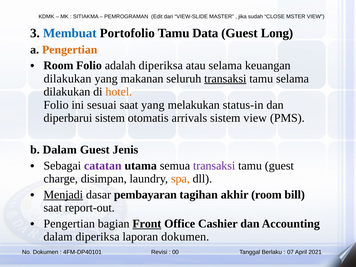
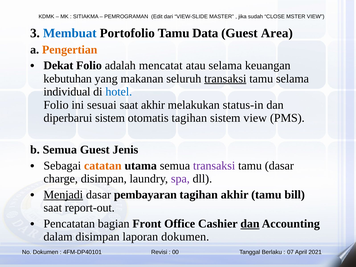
Long: Long -> Area (277, 33)
Room: Room -> Dekat (58, 66)
adalah diperiksa: diperiksa -> mencatat (161, 66)
dilakukan: dilakukan -> kebutuhan (68, 79)
dilakukan: dilakukan -> individual (67, 92)
hotel colour: orange -> blue (119, 92)
saat yang: yang -> akhir (153, 105)
otomatis arrivals: arrivals -> tagihan (189, 118)
b Dalam: Dalam -> Semua (60, 150)
catatan colour: purple -> orange (103, 166)
tamu guest: guest -> dasar (279, 166)
spa colour: orange -> purple (180, 179)
akhir room: room -> tamu (266, 195)
Pengertian: Pengertian -> Pencatatan (69, 224)
Front underline: present -> none (147, 224)
dan underline: none -> present (250, 224)
dalam diperiksa: diperiksa -> disimpan (97, 237)
